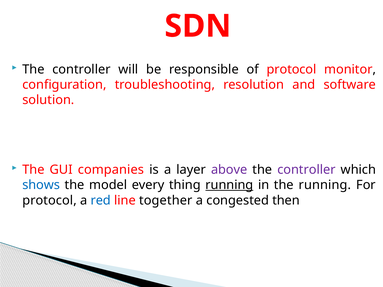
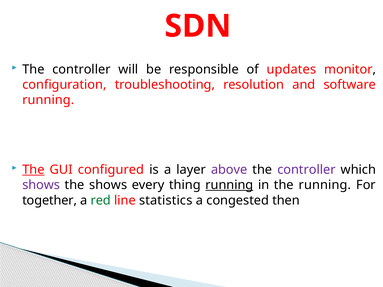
of protocol: protocol -> updates (291, 69)
solution: solution -> running (48, 100)
The underline: none -> present (33, 170)
companies: companies -> configured (111, 170)
shows colour: blue -> purple (41, 185)
the model: model -> shows (108, 185)
protocol: protocol -> together (50, 200)
red colour: blue -> green (101, 200)
together: together -> statistics (166, 200)
